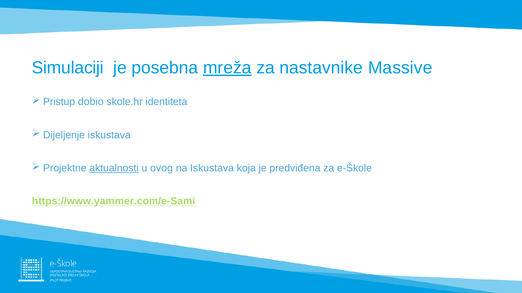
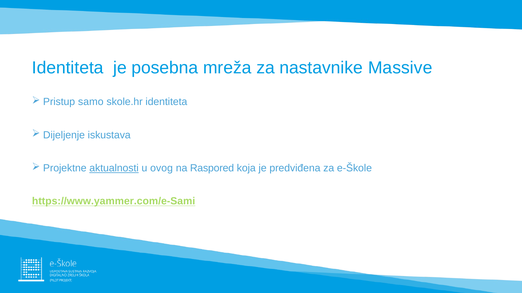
Simulaciji: Simulaciji -> Identiteta (68, 68)
mreža underline: present -> none (227, 68)
dobio: dobio -> samo (91, 102)
na Iskustava: Iskustava -> Raspored (212, 168)
